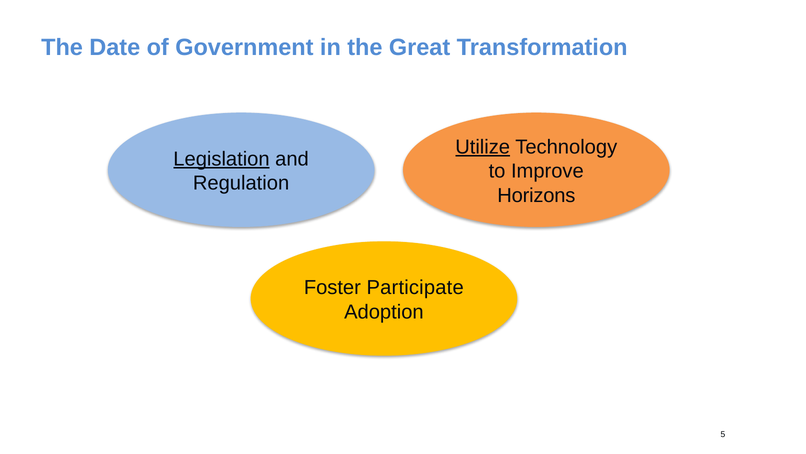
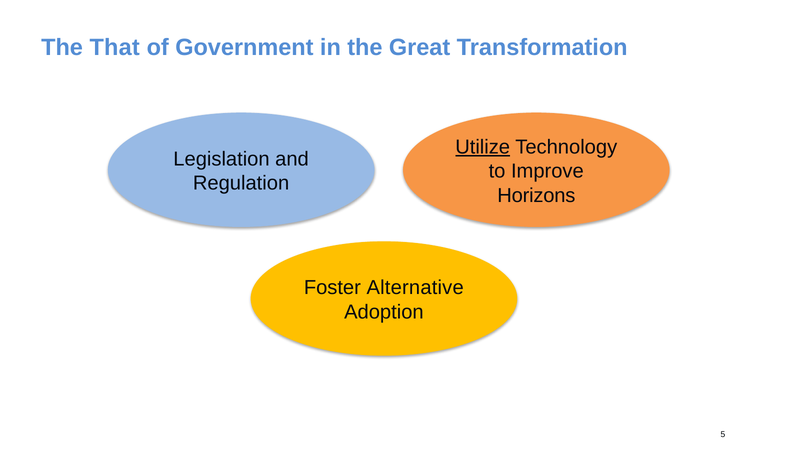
Date: Date -> That (115, 47)
Legislation underline: present -> none (221, 159)
Participate: Participate -> Alternative (415, 287)
